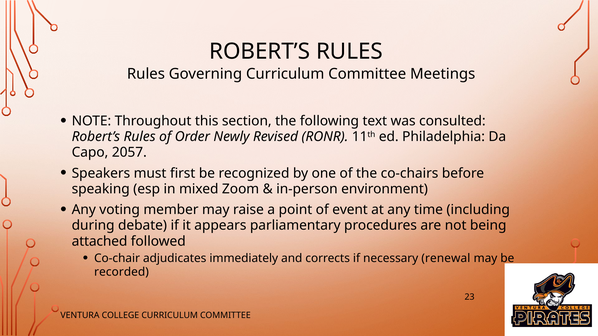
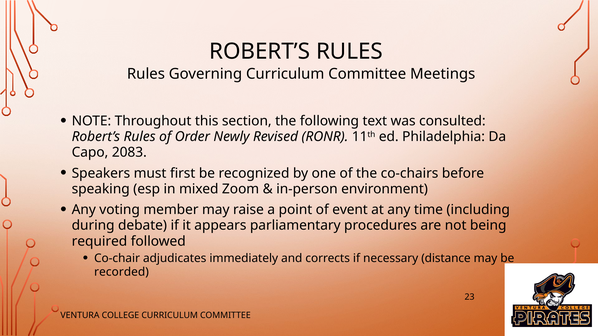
2057: 2057 -> 2083 (129, 153)
attached: attached -> required (99, 241)
renewal: renewal -> distance (446, 259)
